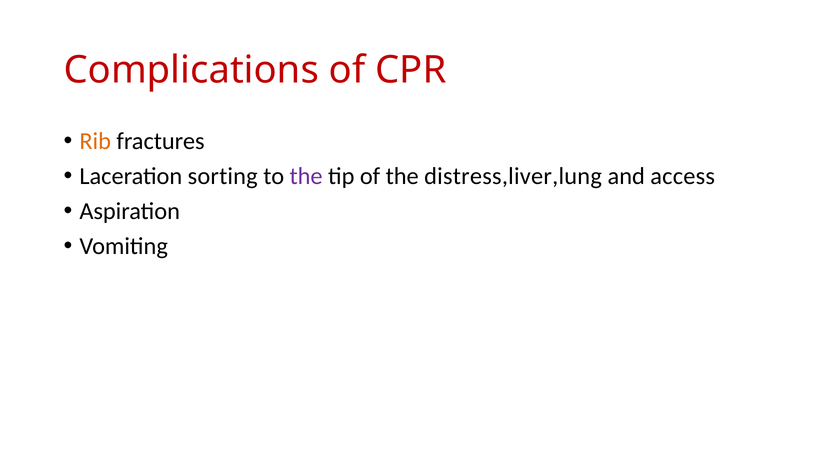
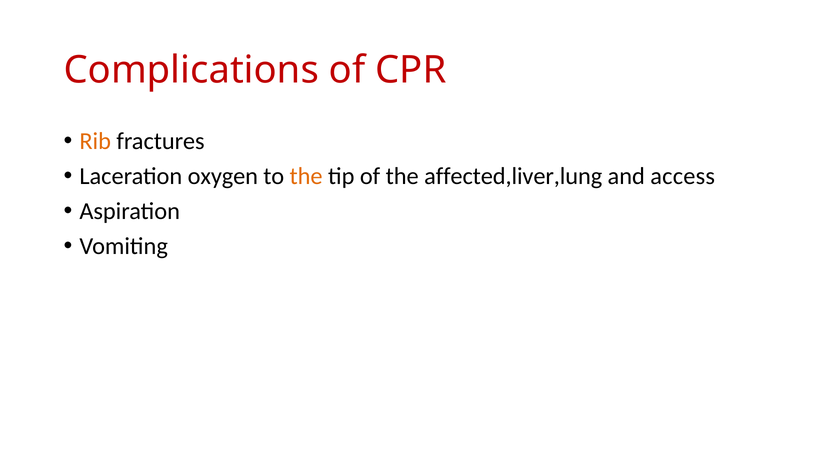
sorting: sorting -> oxygen (223, 176)
the colour: purple -> orange (306, 176)
distress,liver,lung: distress,liver,lung -> affected,liver,lung (513, 176)
